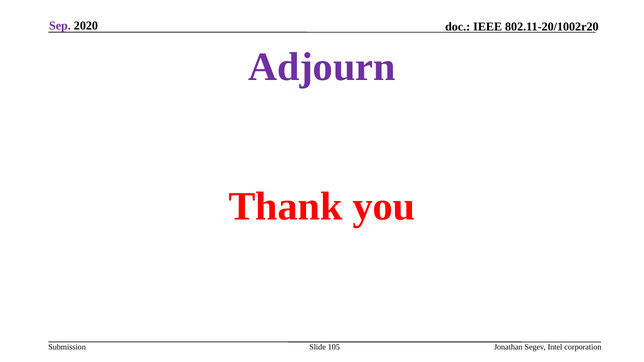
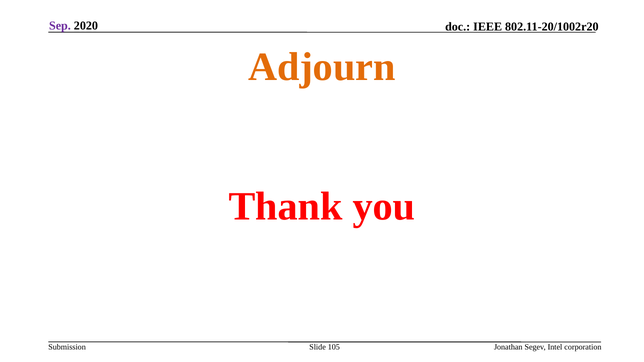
Adjourn colour: purple -> orange (322, 67)
